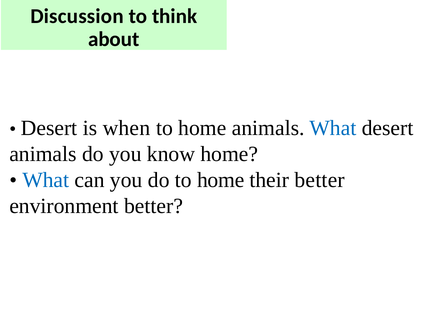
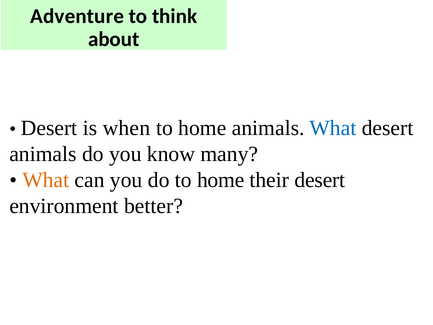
Discussion: Discussion -> Adventure (77, 16)
know home: home -> many (229, 154)
What colour: blue -> orange (46, 180)
their better: better -> desert (320, 180)
